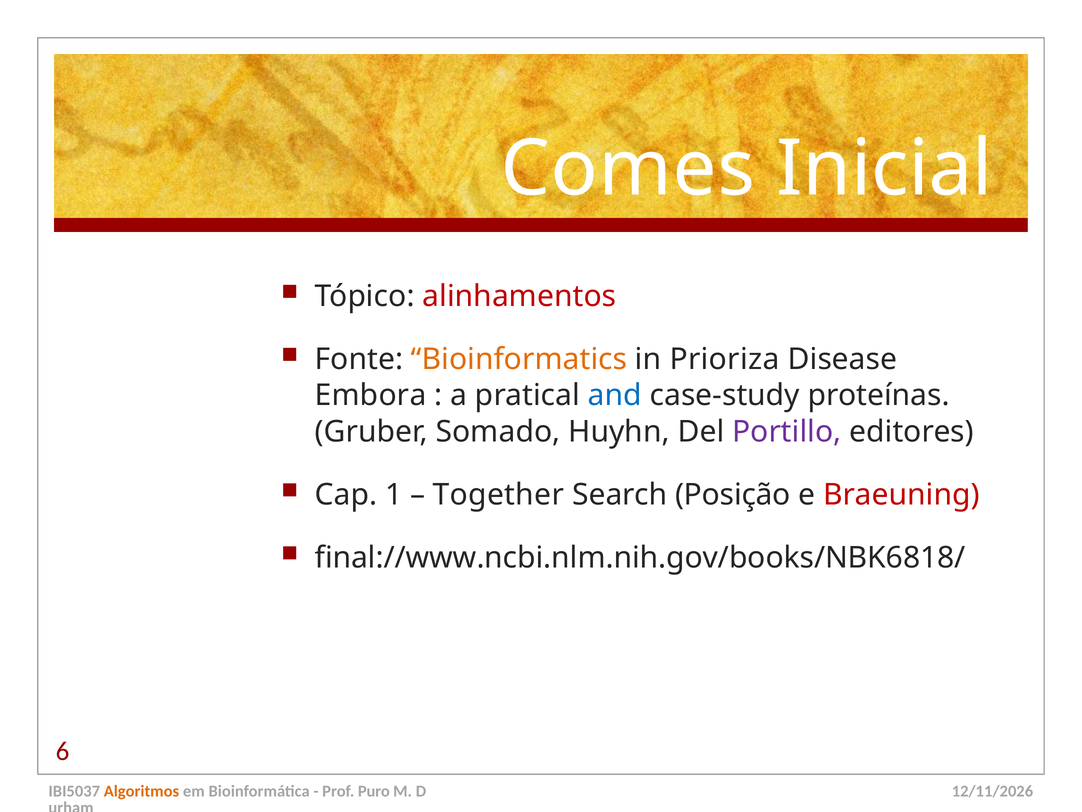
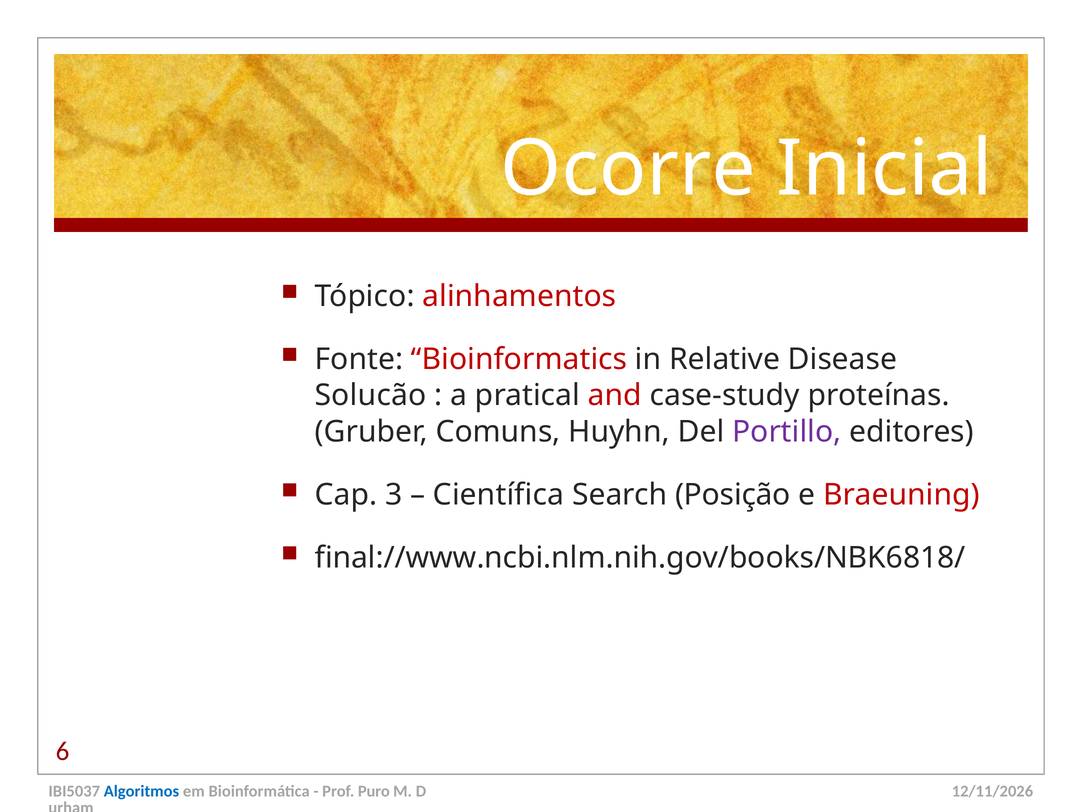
Comes: Comes -> Ocorre (628, 169)
Bioinformatics colour: orange -> red (519, 359)
Prioriza: Prioriza -> Relative (725, 359)
Embora: Embora -> Solucão (371, 395)
and colour: blue -> red (615, 395)
Somado: Somado -> Comuns (498, 431)
1: 1 -> 3 (394, 494)
Together: Together -> Científica (499, 494)
Algoritmos colour: orange -> blue (141, 791)
